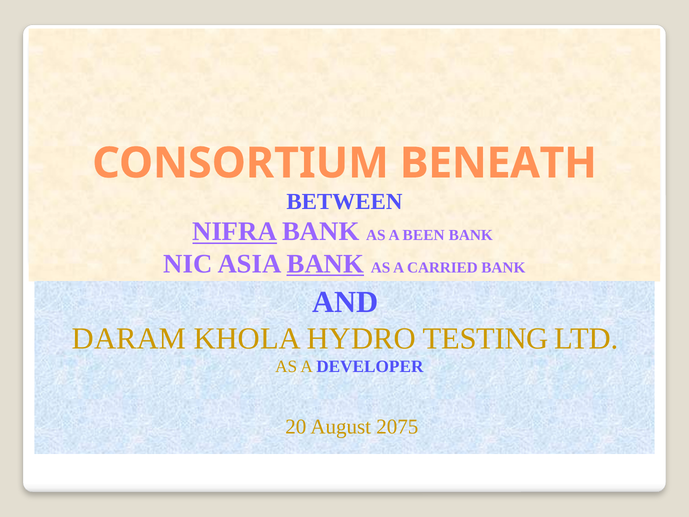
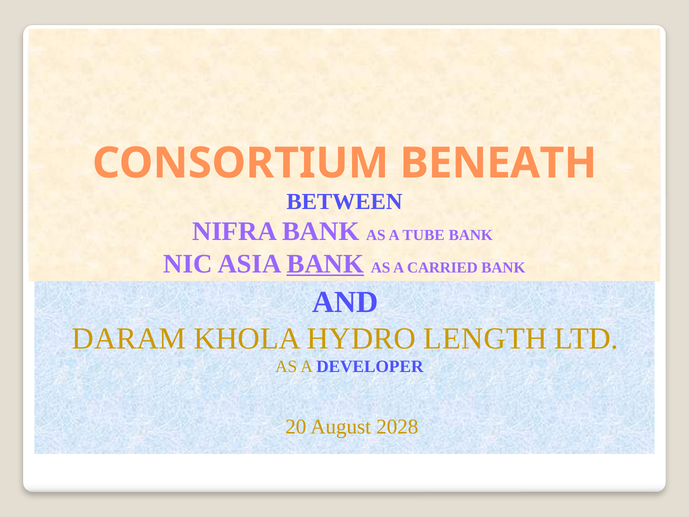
NIFRA underline: present -> none (235, 231)
BEEN: BEEN -> TUBE (424, 235)
TESTING: TESTING -> LENGTH (485, 339)
2075: 2075 -> 2028 (397, 426)
